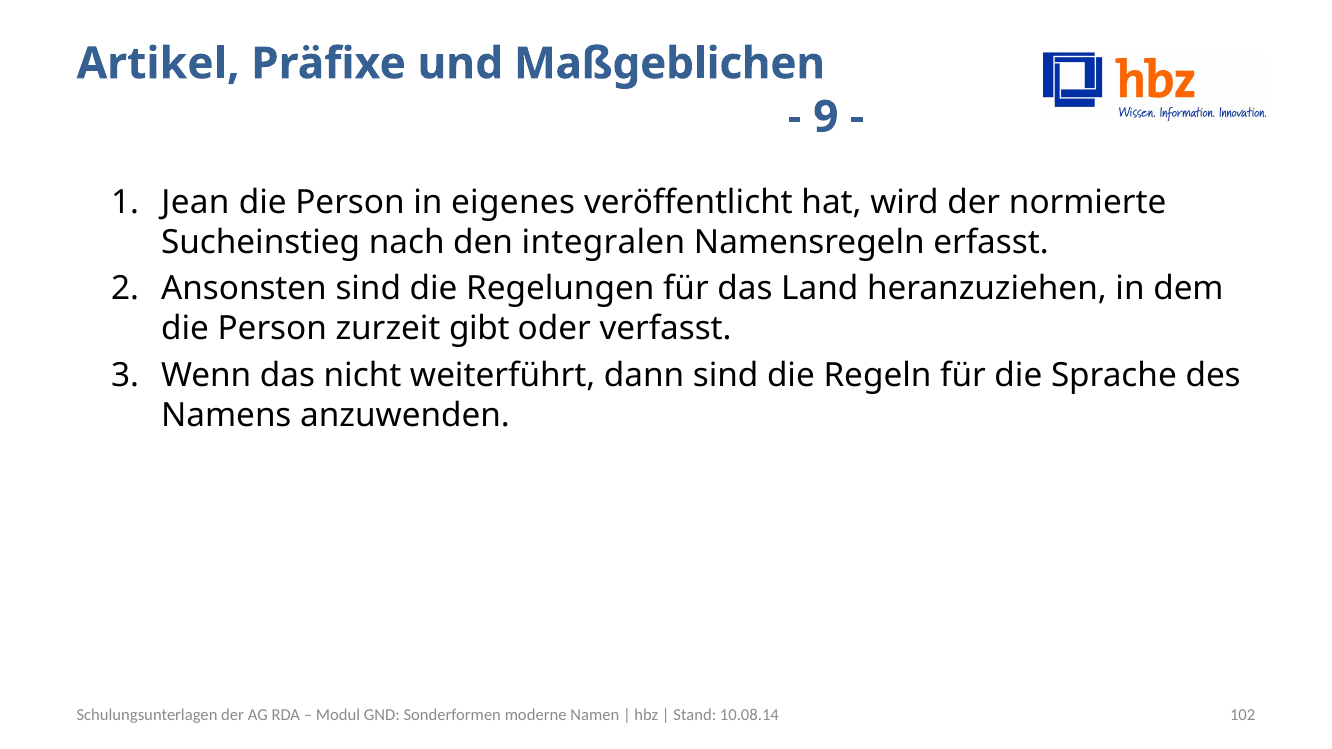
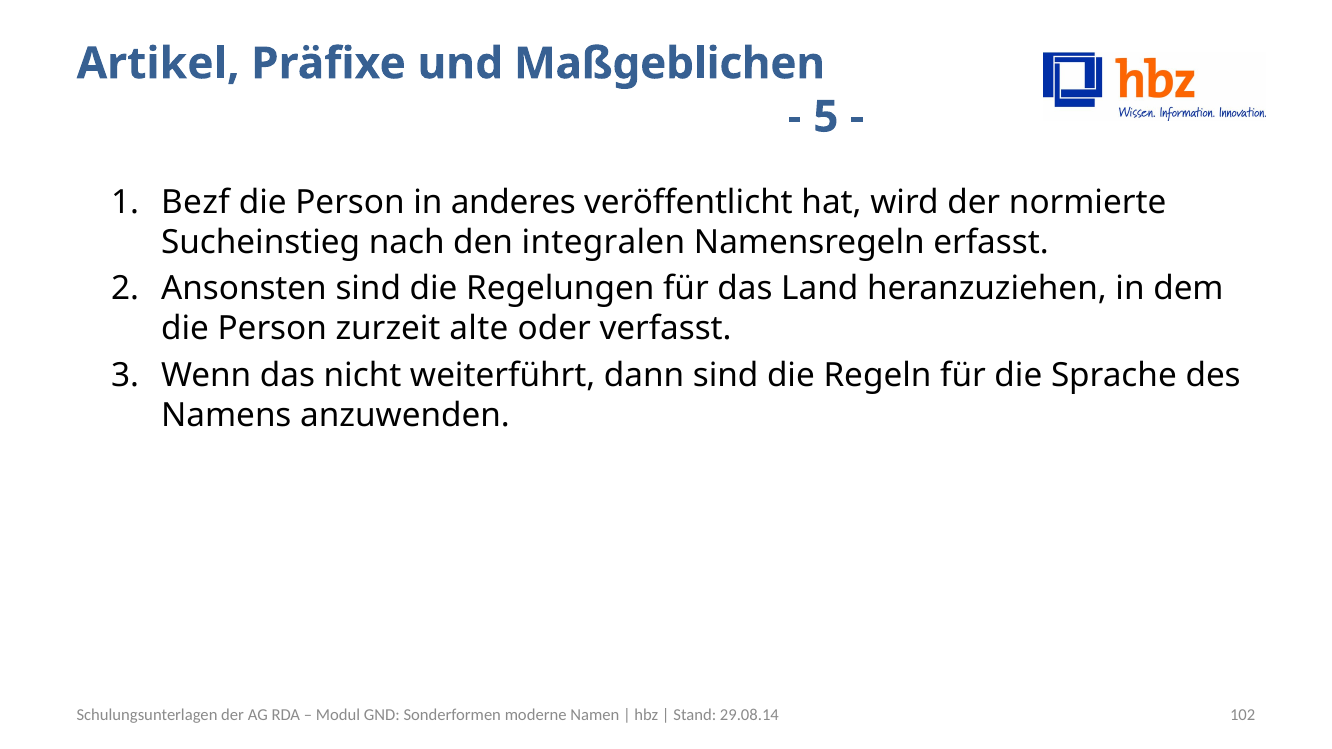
9: 9 -> 5 (826, 117)
Jean: Jean -> Bezf (195, 202)
eigenes: eigenes -> anderes (513, 202)
gibt: gibt -> alte (479, 329)
10.08.14: 10.08.14 -> 29.08.14 (749, 716)
